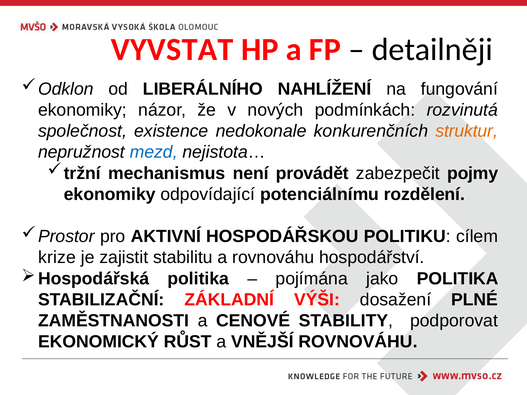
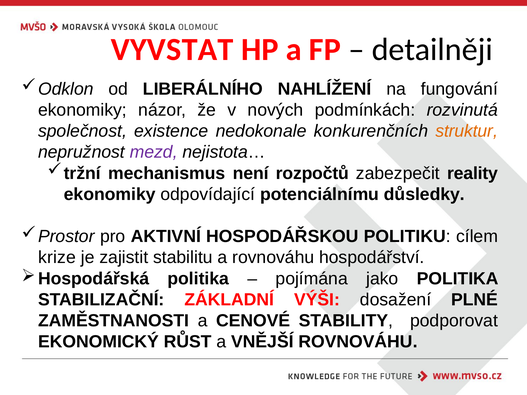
mezd colour: blue -> purple (154, 152)
provádět: provádět -> rozpočtů (312, 173)
pojmy: pojmy -> reality (473, 173)
rozdělení: rozdělení -> důsledky (424, 194)
